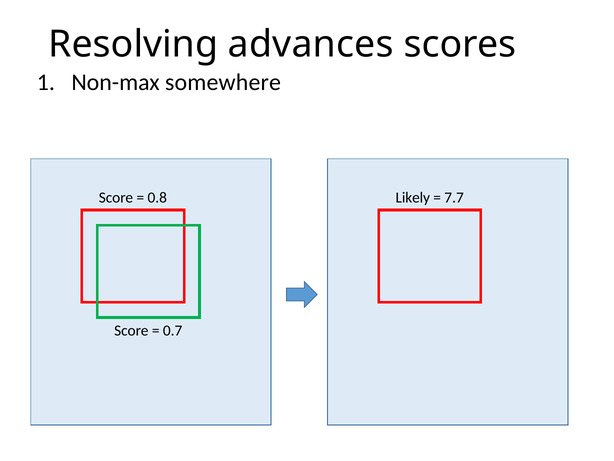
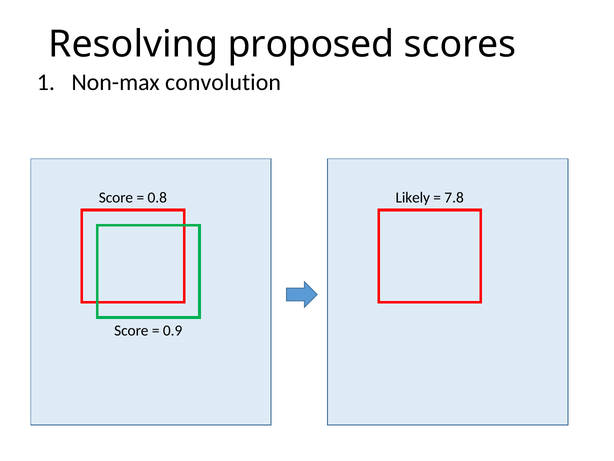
advances: advances -> proposed (311, 44)
somewhere: somewhere -> convolution (223, 82)
7.7: 7.7 -> 7.8 (454, 197)
0.7: 0.7 -> 0.9 (173, 331)
